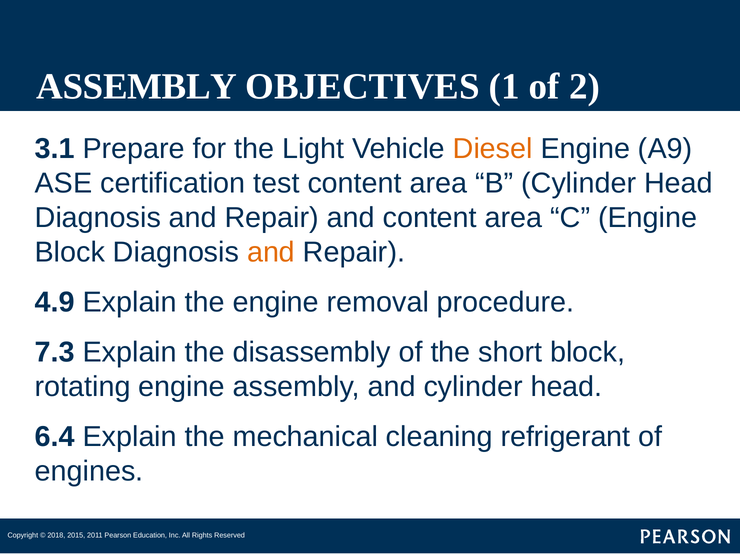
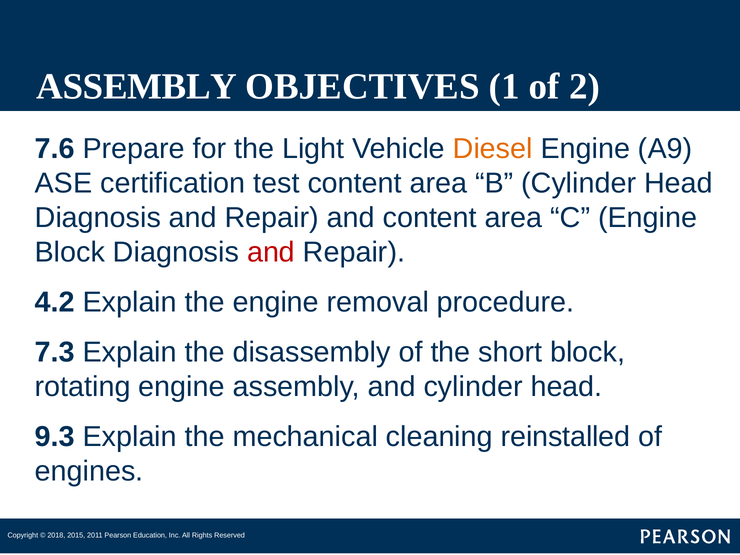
3.1: 3.1 -> 7.6 (55, 149)
and colour: orange -> red (271, 252)
4.9: 4.9 -> 4.2 (55, 302)
6.4: 6.4 -> 9.3 (55, 437)
refrigerant: refrigerant -> reinstalled (566, 437)
